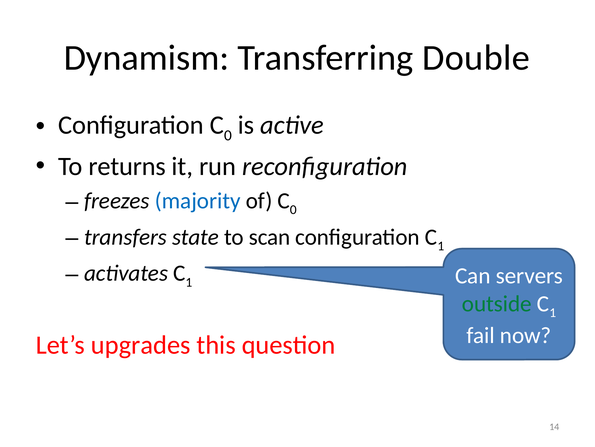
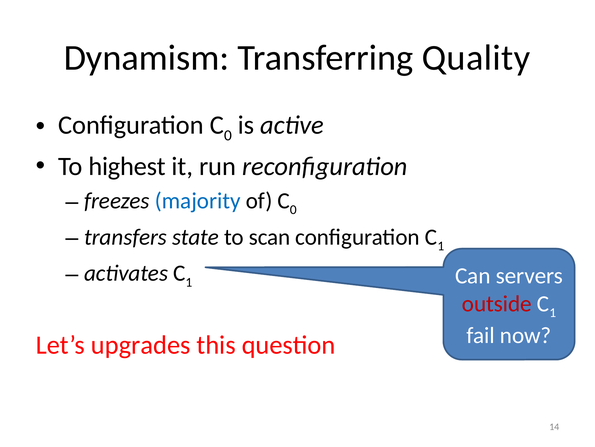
Double: Double -> Quality (476, 58)
returns: returns -> highest (127, 166)
outside colour: green -> red (497, 303)
